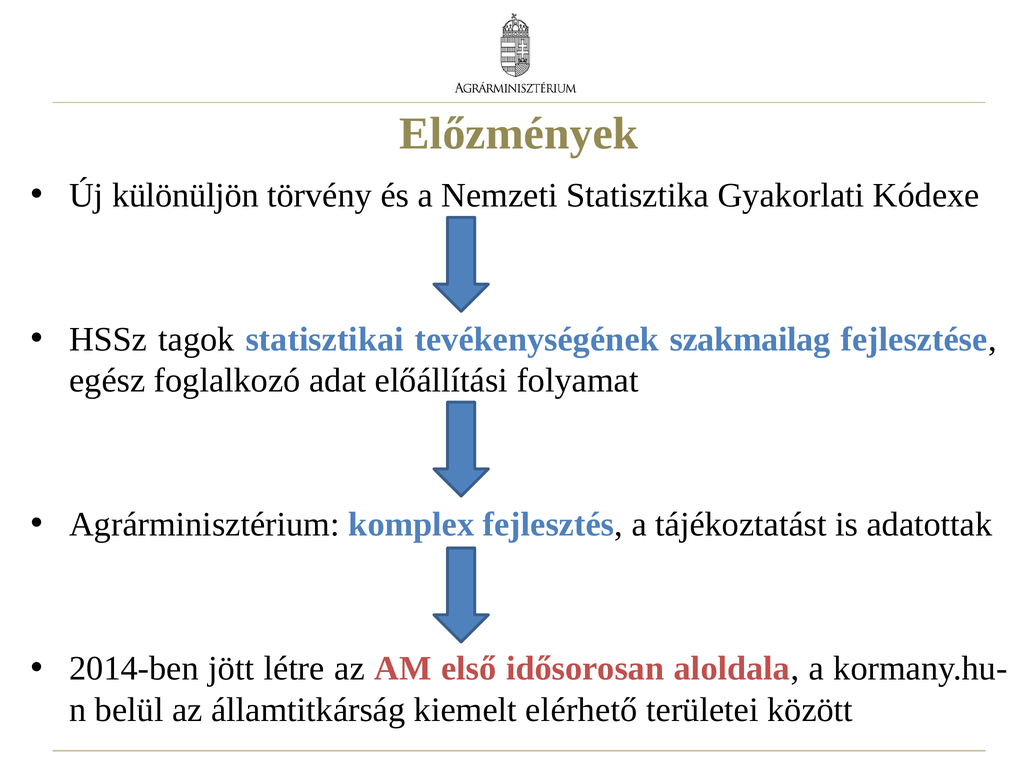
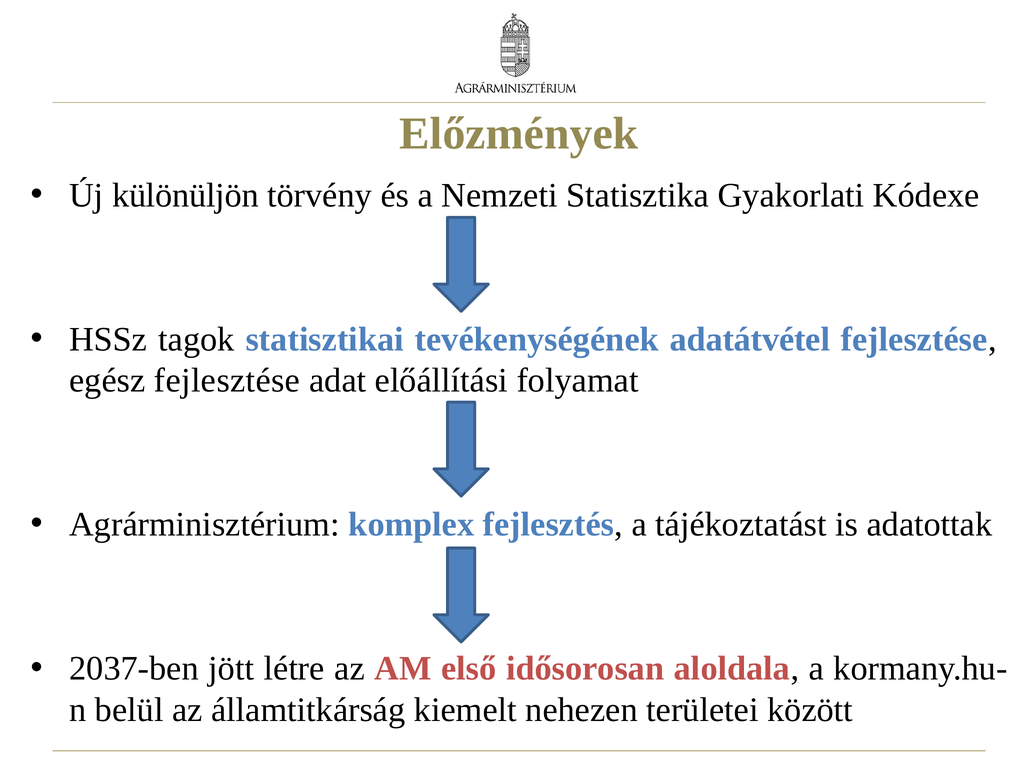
szakmailag: szakmailag -> adatátvétel (750, 340)
egész foglalkozó: foglalkozó -> fejlesztése (227, 381)
2014-ben: 2014-ben -> 2037-ben (134, 669)
elérhető: elérhető -> nehezen (582, 710)
